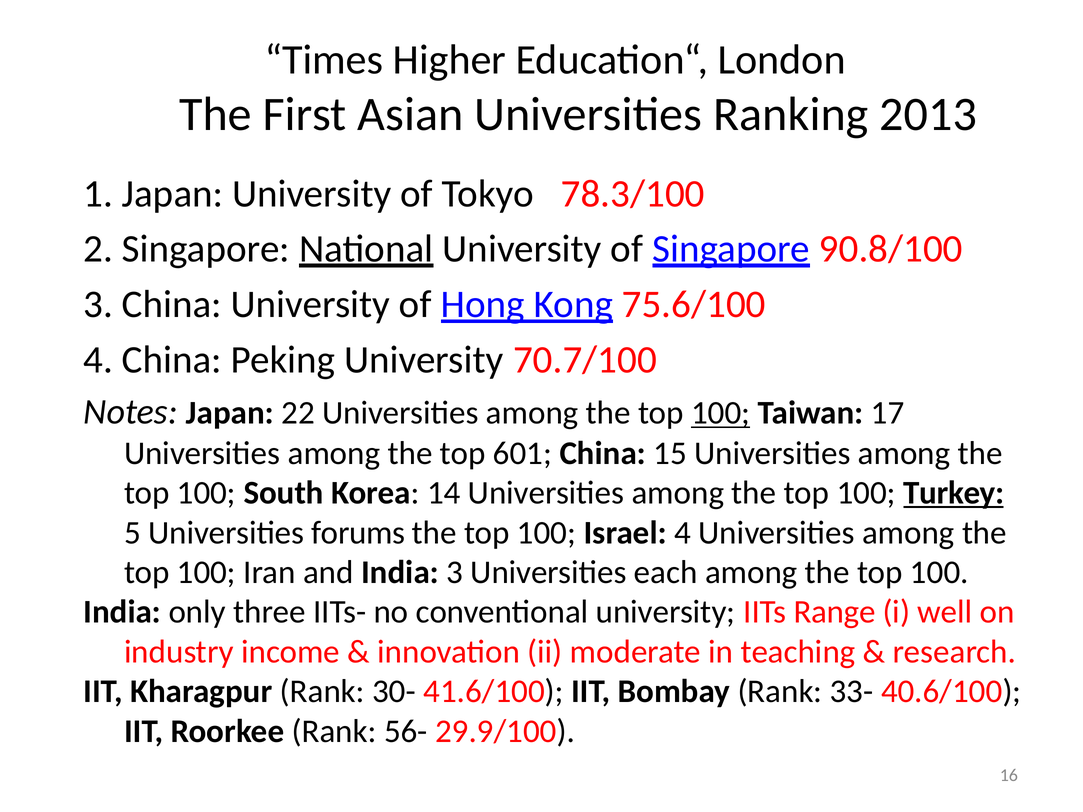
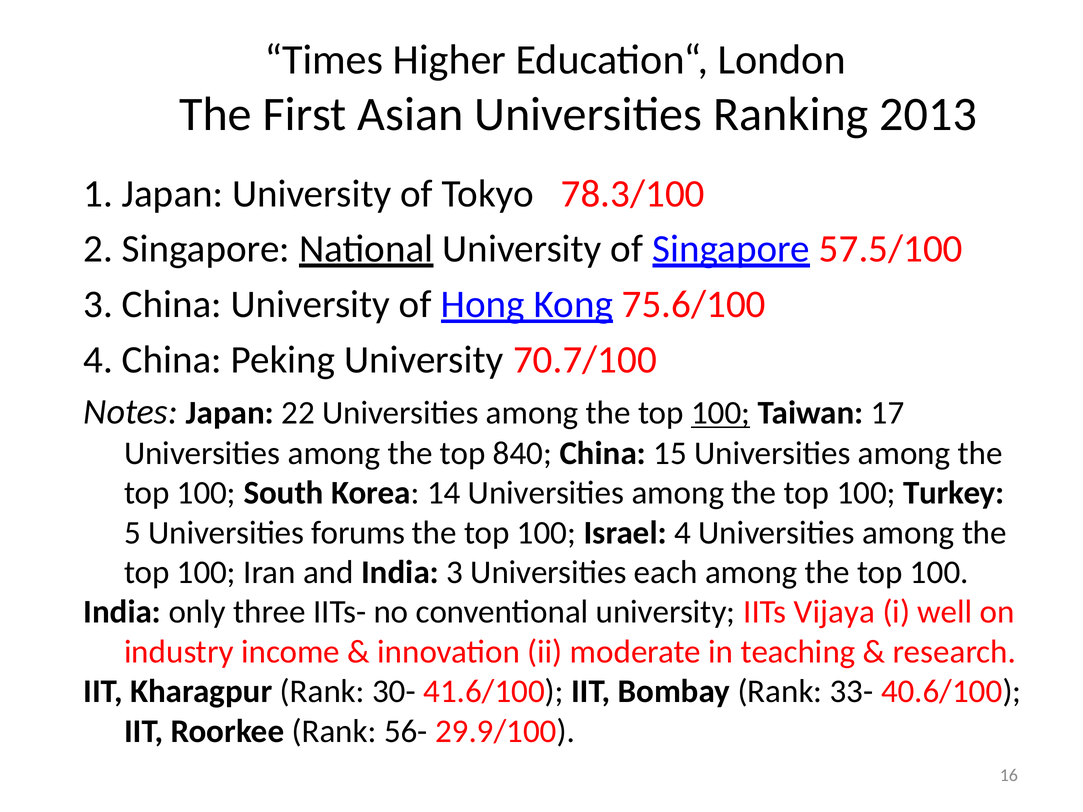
90.8/100: 90.8/100 -> 57.5/100 (891, 249)
601: 601 -> 840 (522, 453)
Turkey underline: present -> none (954, 493)
Range: Range -> Vijaya (834, 612)
